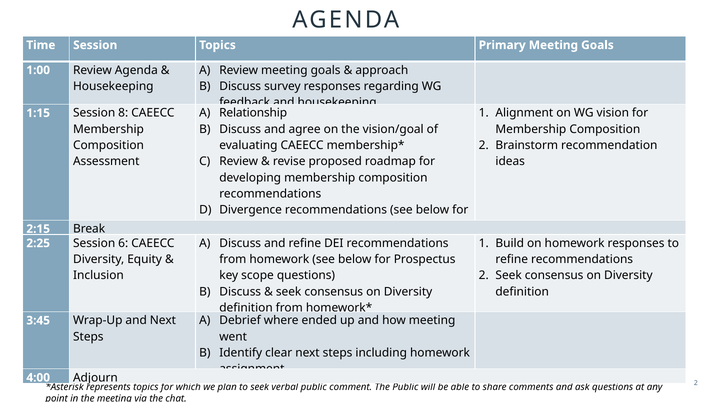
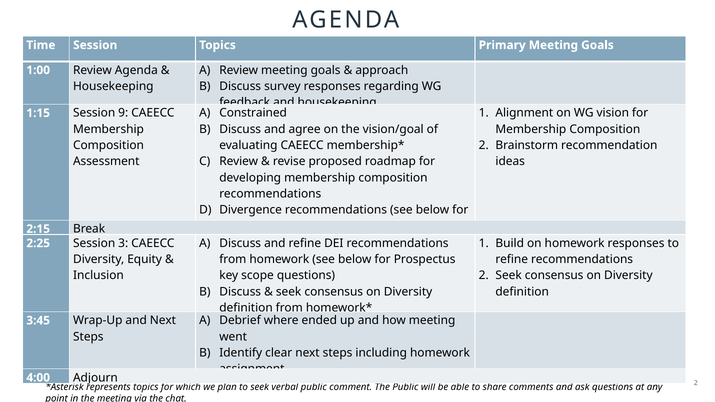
Relationship: Relationship -> Constrained (253, 113)
8: 8 -> 9 (123, 113)
6: 6 -> 3 (123, 243)
